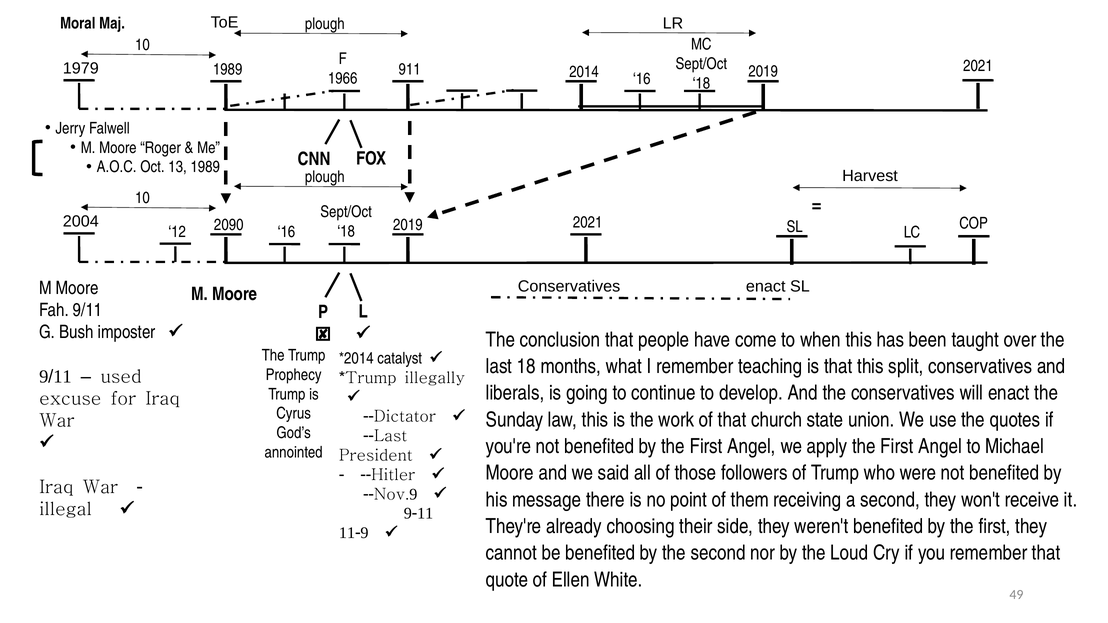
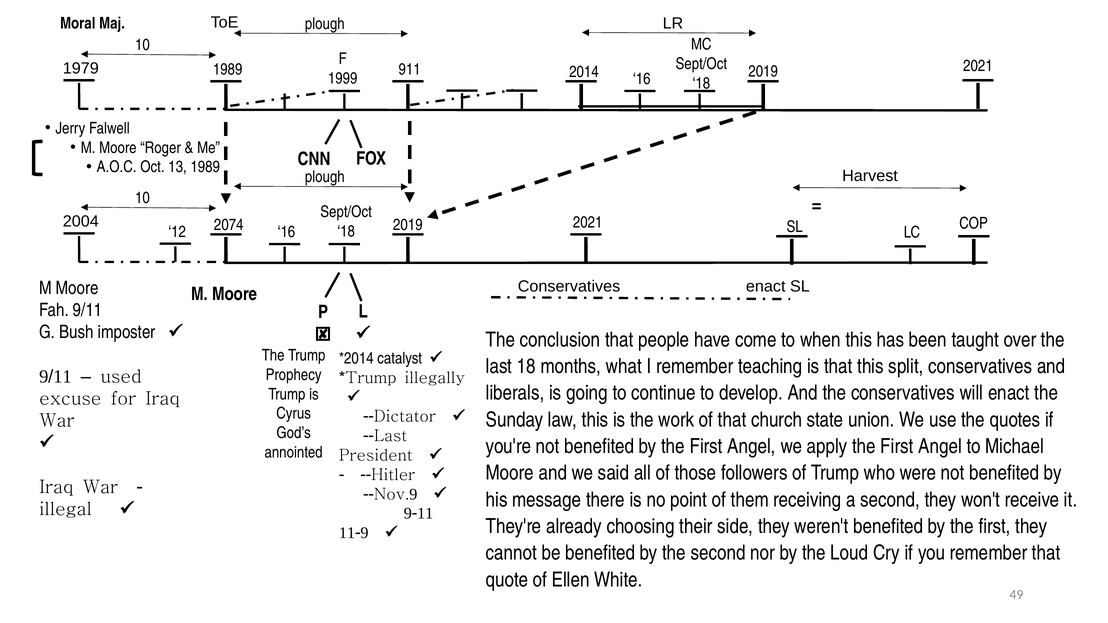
1966: 1966 -> 1999 (343, 78)
2090: 2090 -> 2074 (229, 225)
